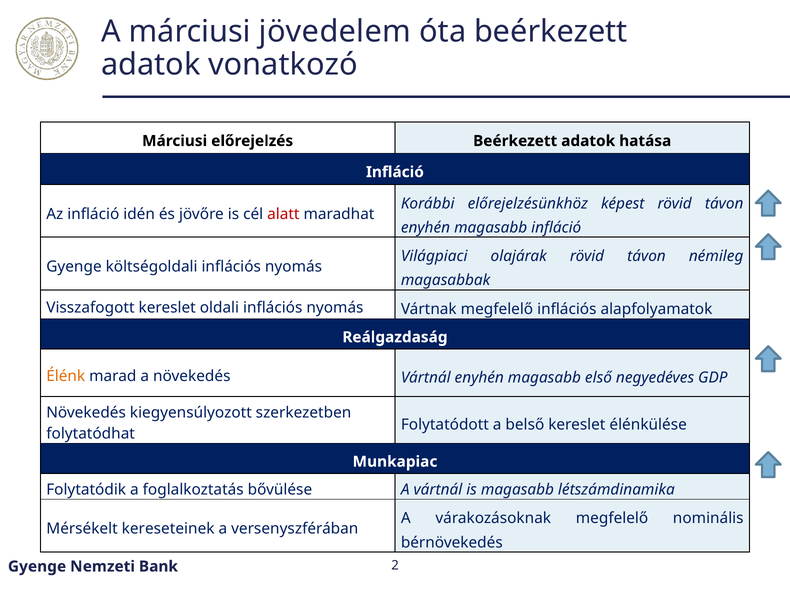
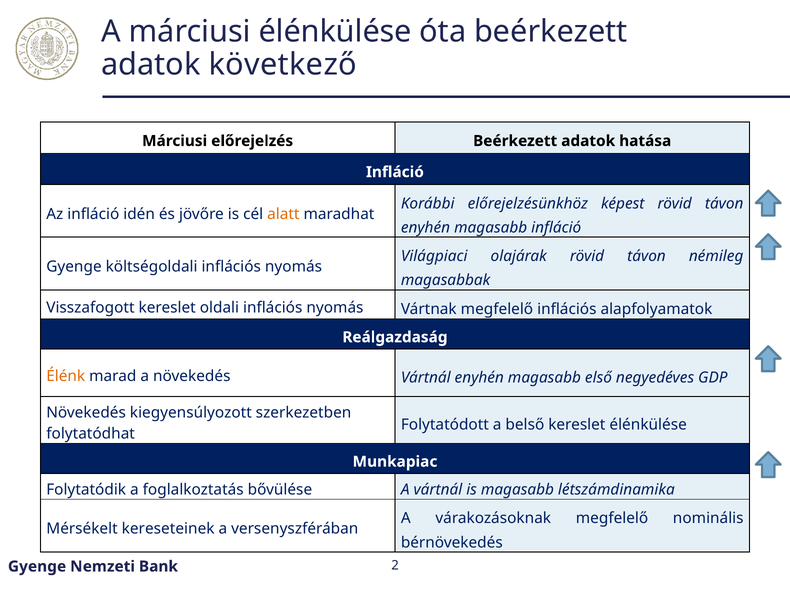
márciusi jövedelem: jövedelem -> élénkülése (335, 32)
vonatkozó: vonatkozó -> következő (283, 65)
alatt colour: red -> orange (283, 214)
